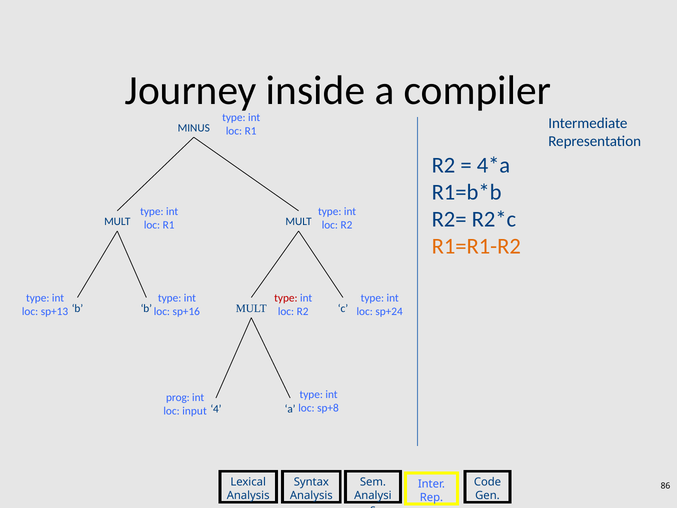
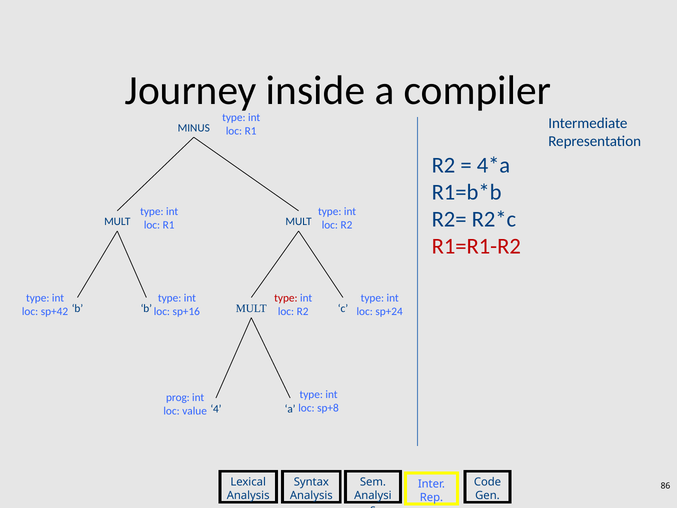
R1=R1-R2 colour: orange -> red (476, 246)
sp+13: sp+13 -> sp+42 (54, 312)
input: input -> value (195, 411)
